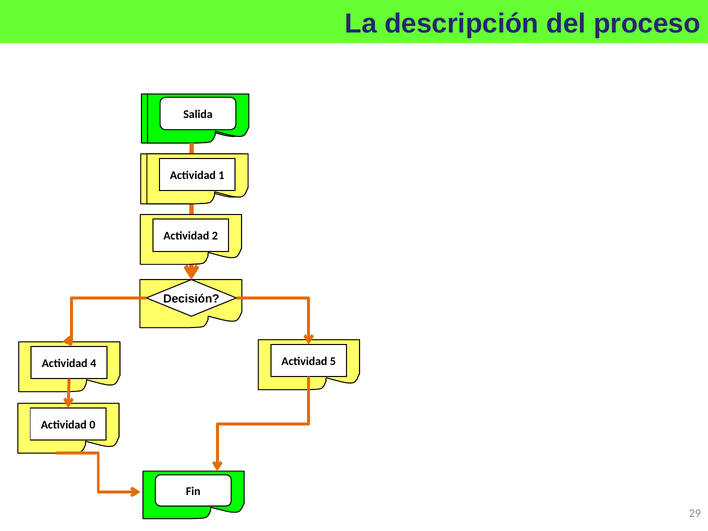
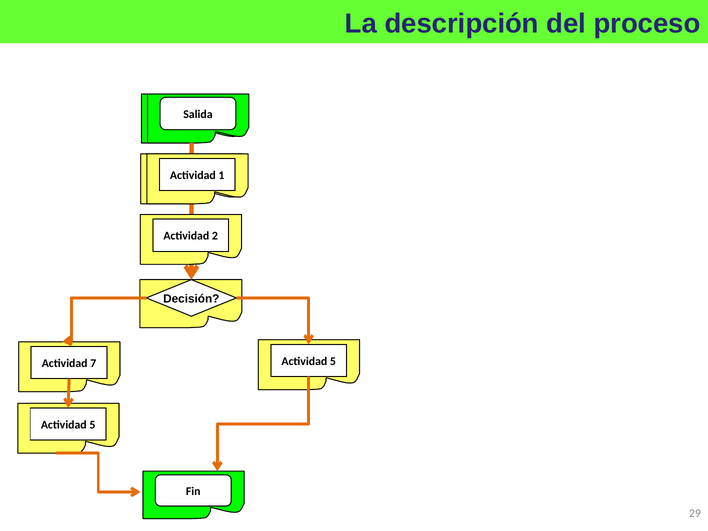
4: 4 -> 7 (93, 363)
0: 0 -> 5 (92, 425)
